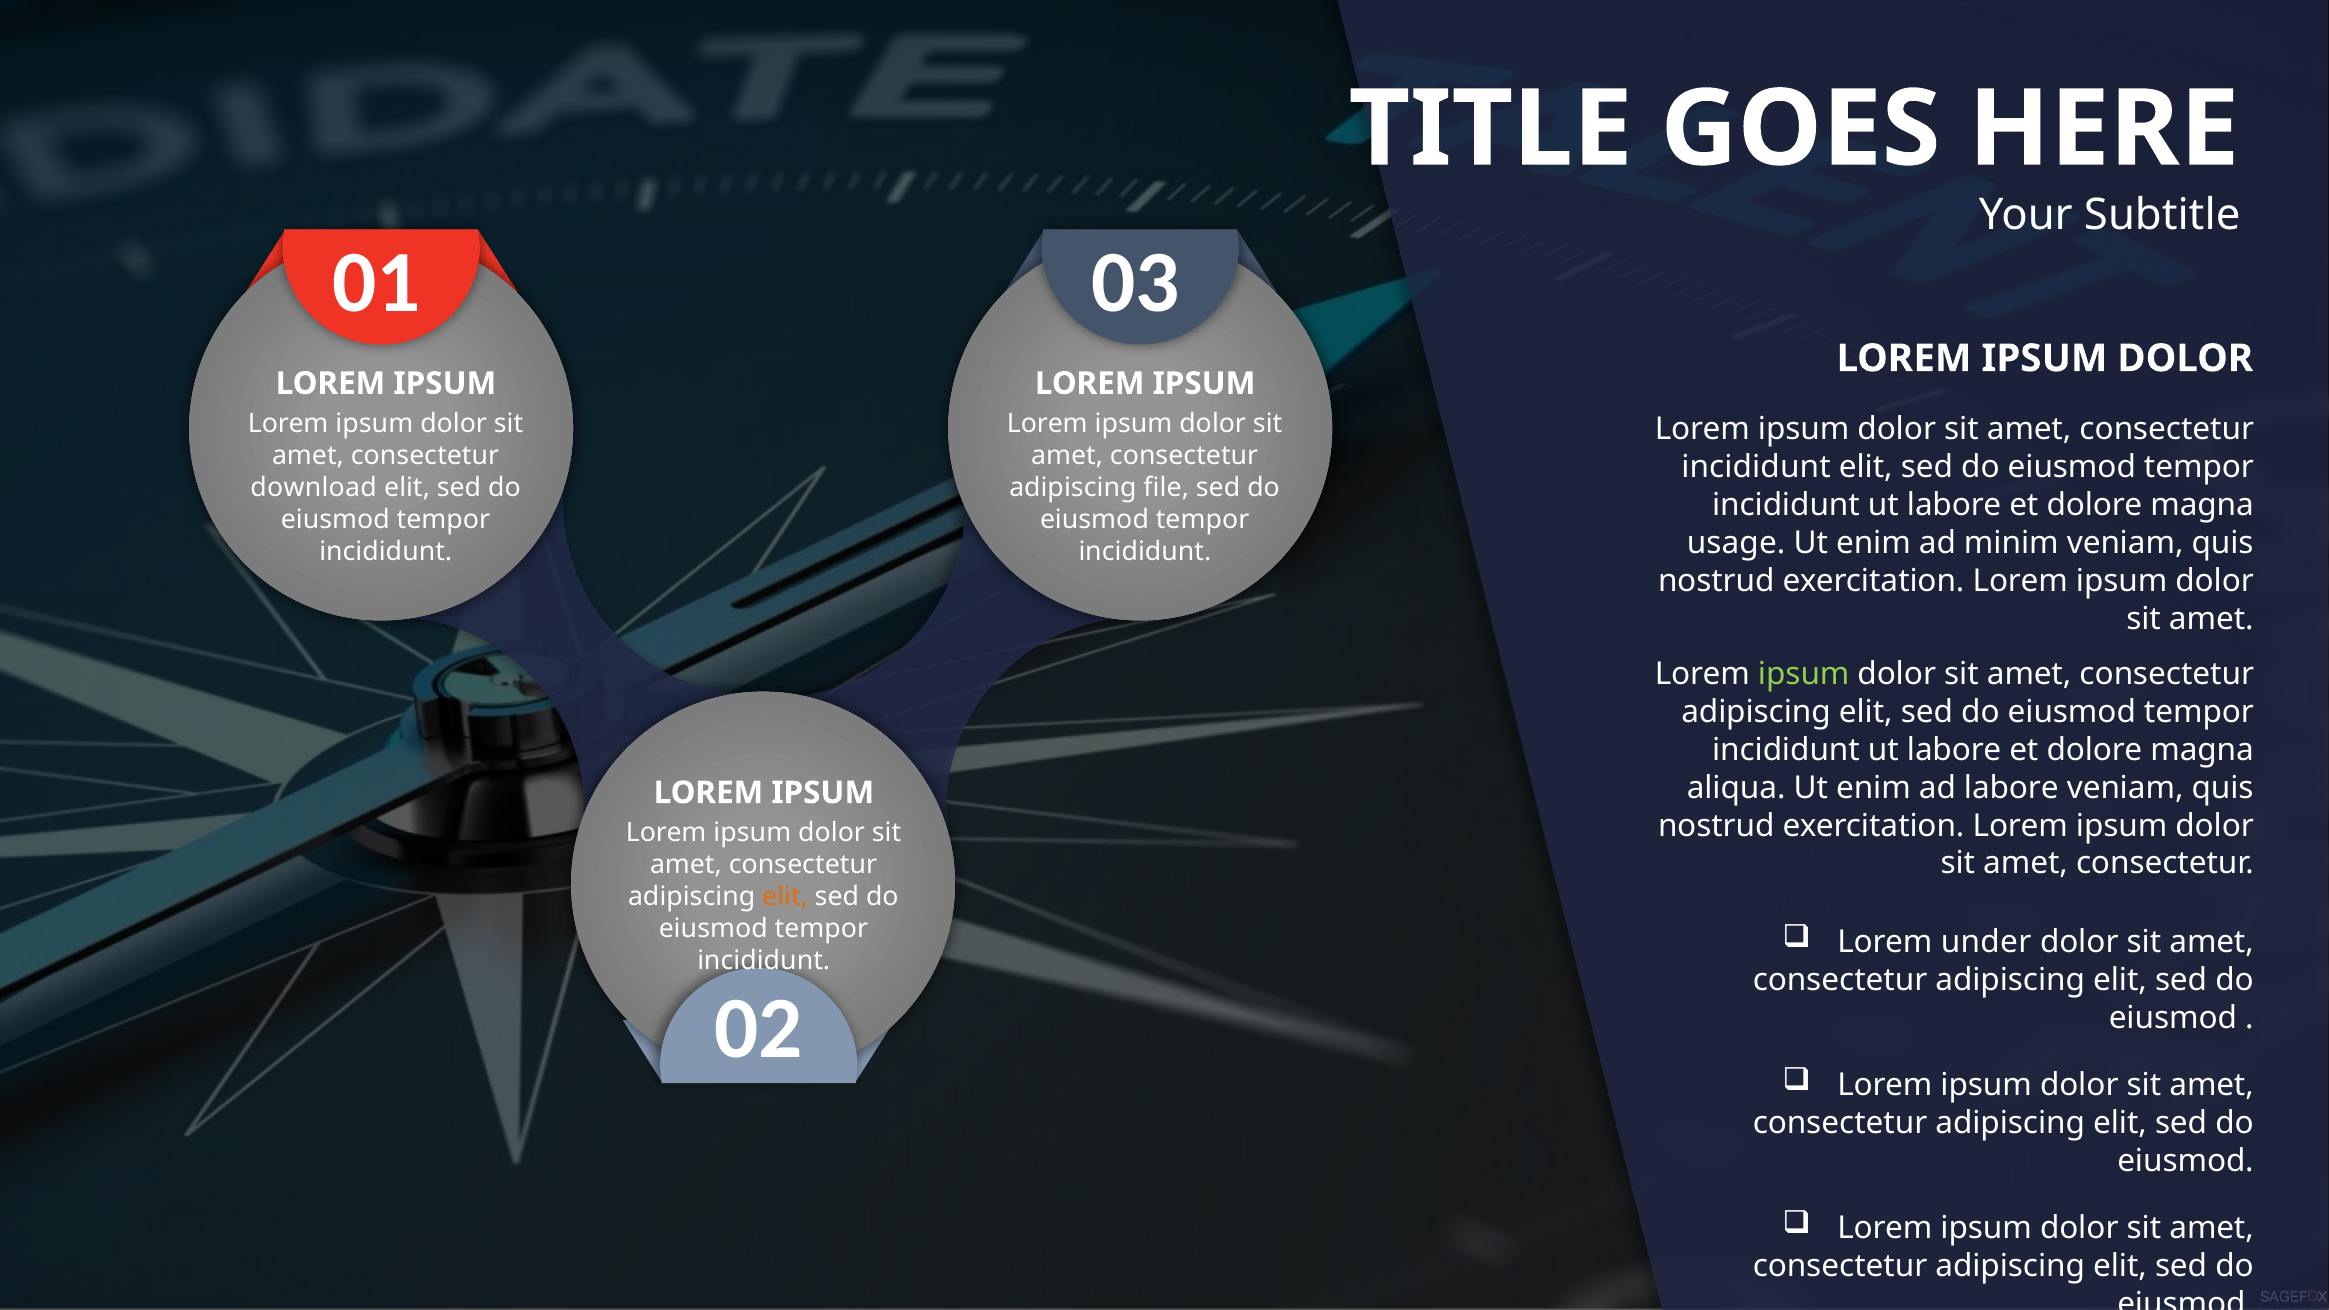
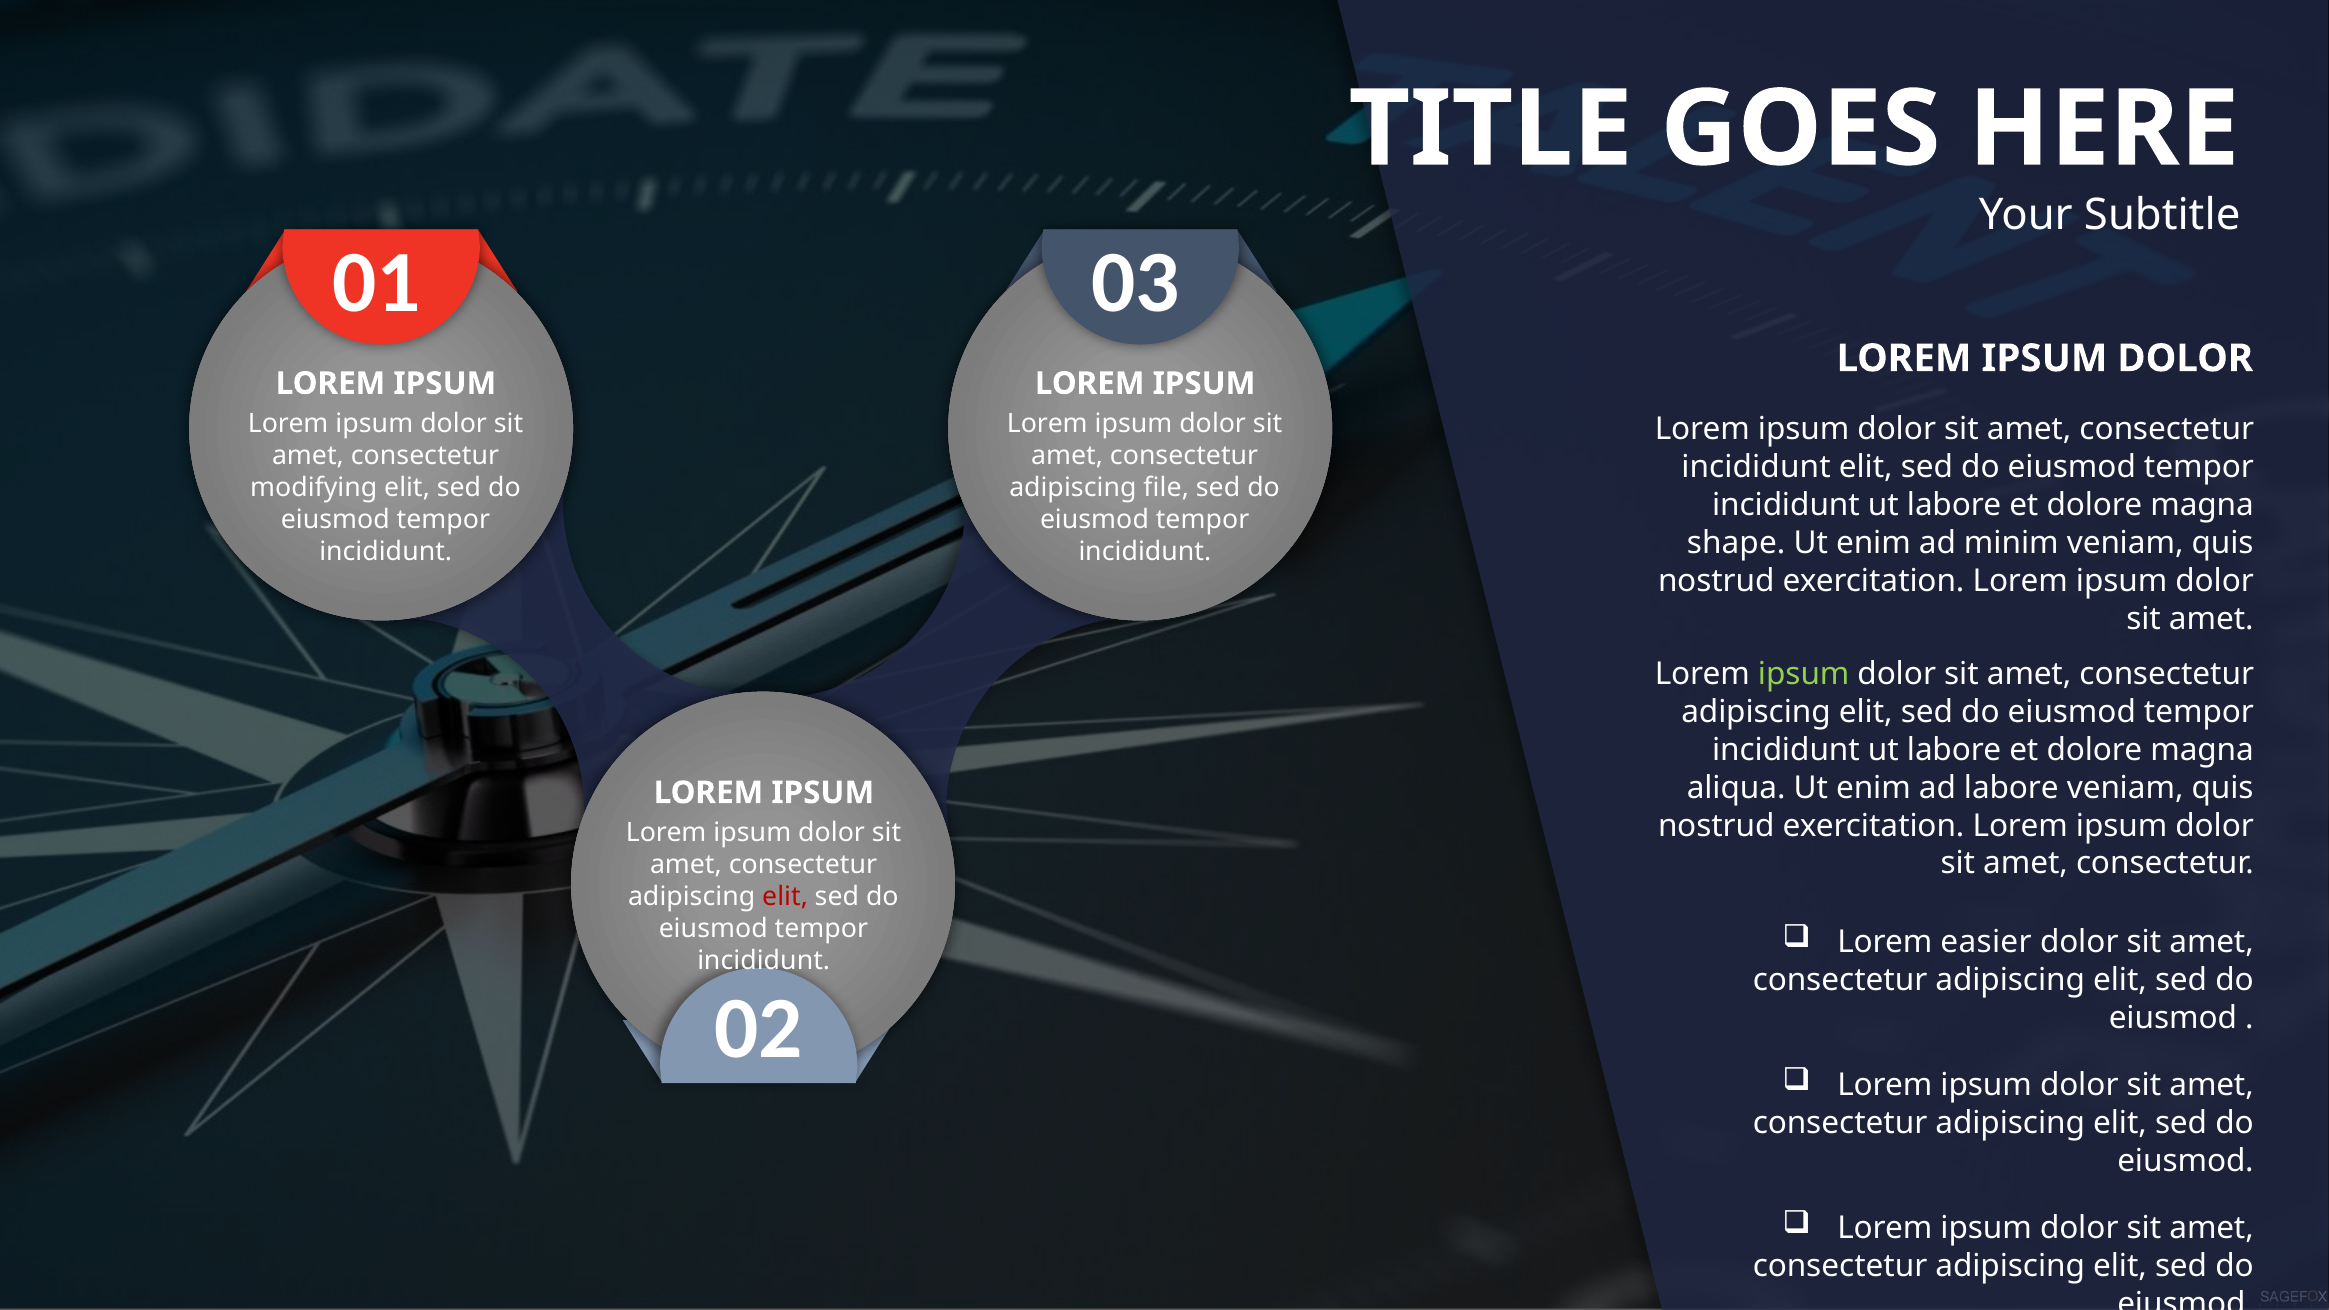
download: download -> modifying (314, 488)
usage: usage -> shape (1736, 543)
elit colour: orange -> red (785, 897)
under: under -> easier (1986, 942)
